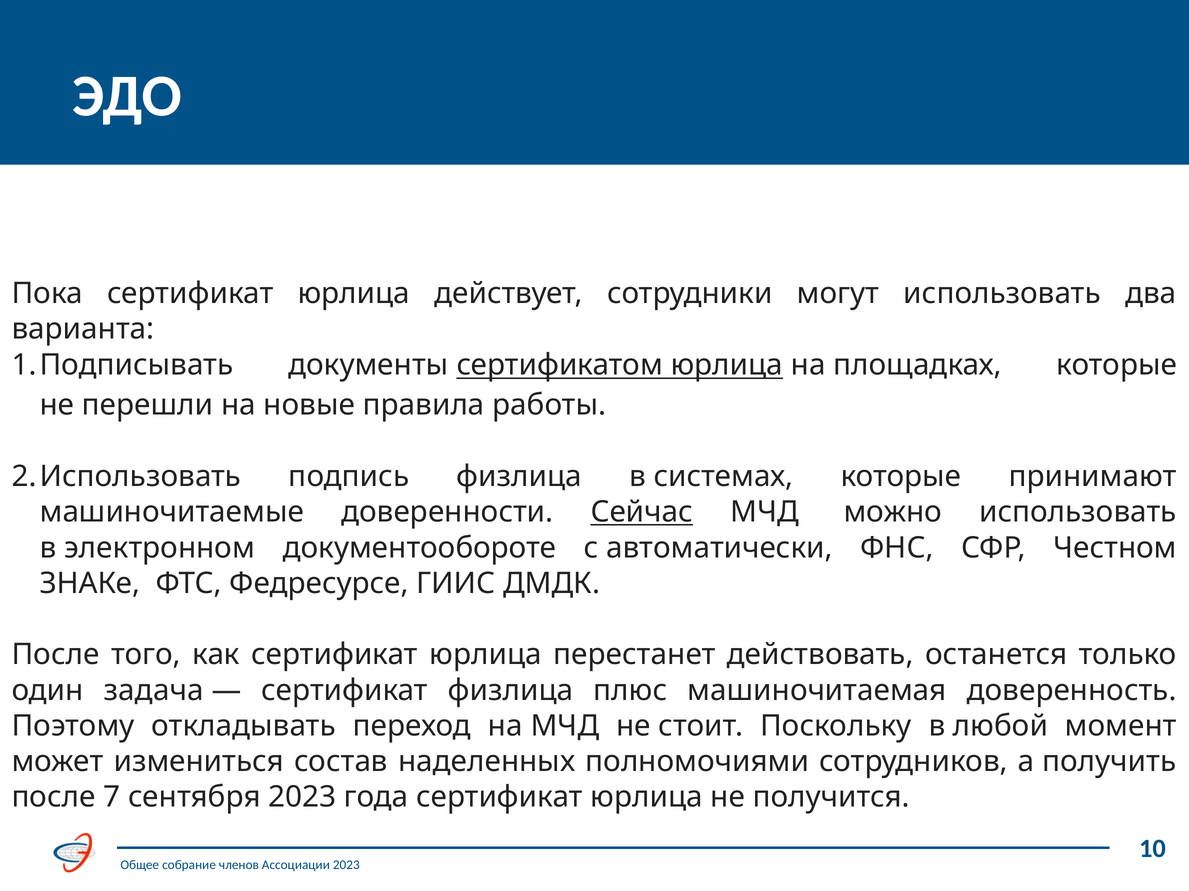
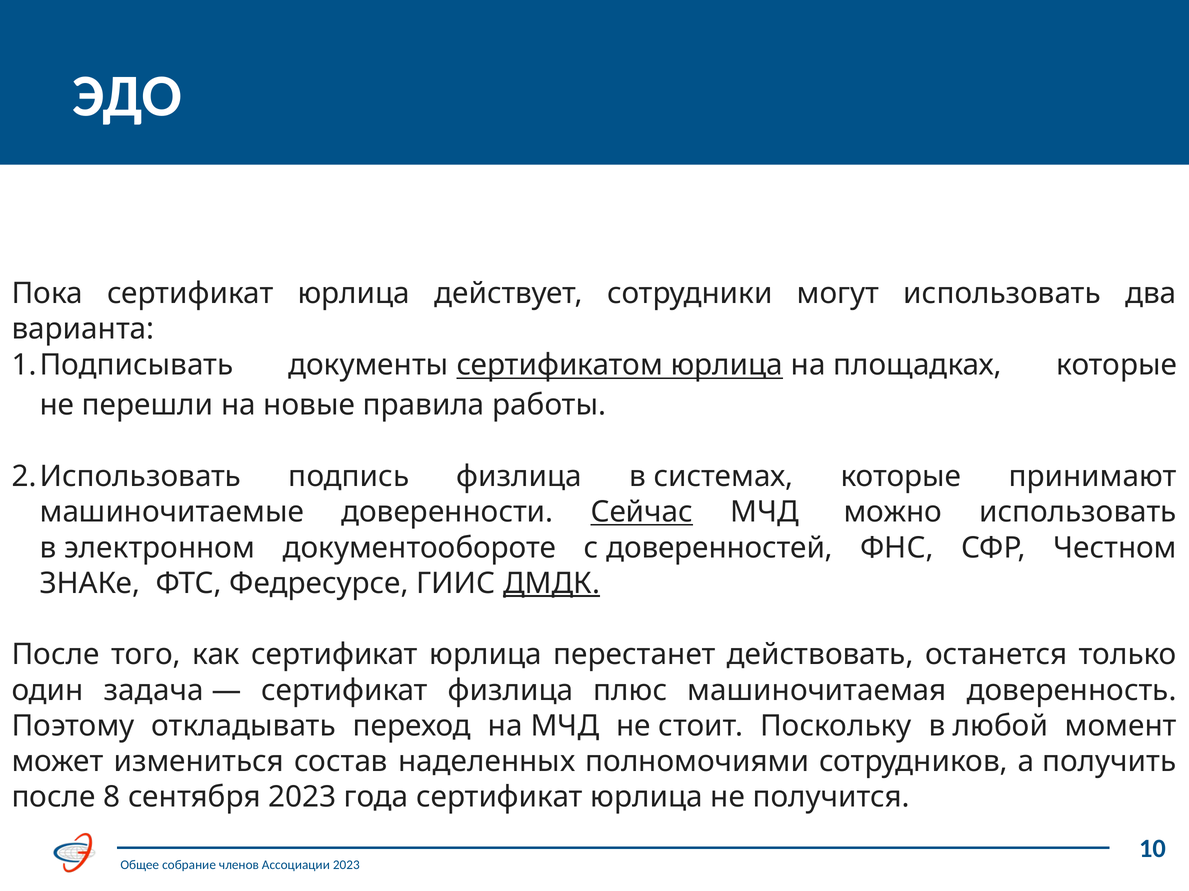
автоматически: автоматически -> доверенностей (719, 548)
ДМДК underline: none -> present (552, 584)
7: 7 -> 8 (112, 798)
